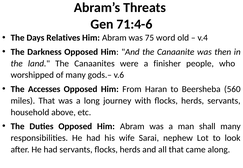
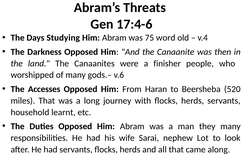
71:4-6: 71:4-6 -> 17:4-6 (134, 24)
Relatives: Relatives -> Studying (63, 38)
560: 560 -> 520 (232, 89)
above: above -> learnt (63, 112)
shall: shall -> they (207, 126)
